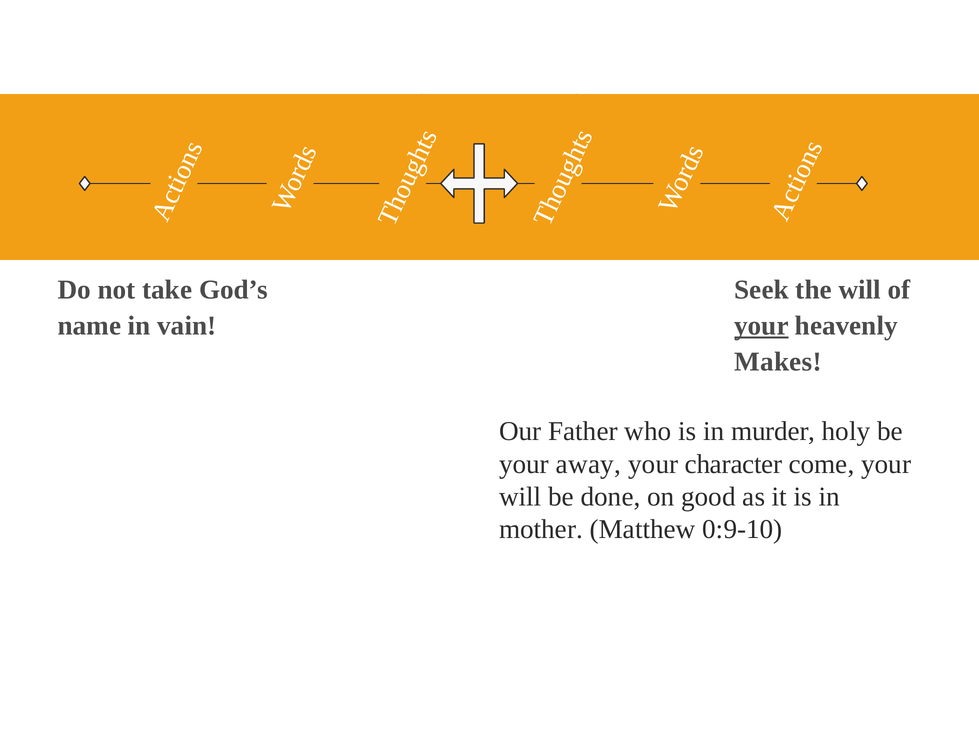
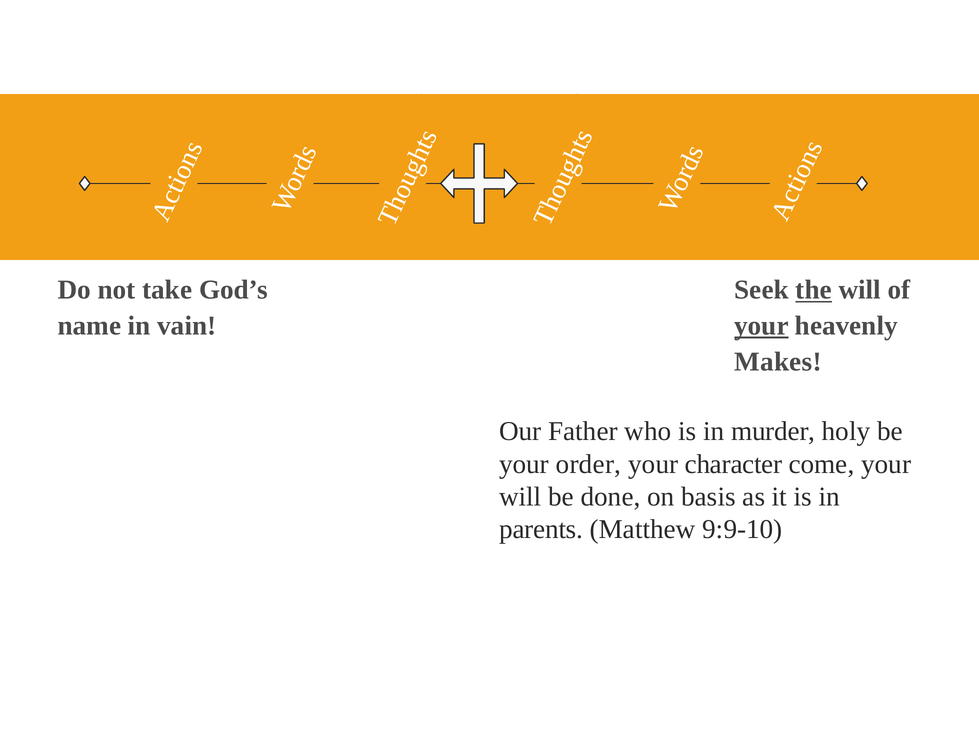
the underline: none -> present (814, 290)
away: away -> order (588, 464)
good: good -> basis (708, 497)
mother: mother -> parents (541, 530)
0:9-10: 0:9-10 -> 9:9-10 (742, 530)
